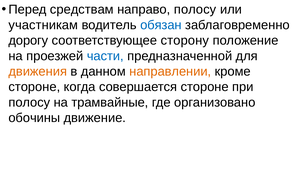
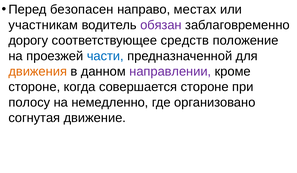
средствам: средствам -> безопасен (82, 10)
направо полосу: полосу -> местах (195, 10)
обязан colour: blue -> purple (161, 25)
сторону: сторону -> средств (185, 40)
направлении colour: orange -> purple (170, 71)
трамвайные: трамвайные -> немедленно (110, 102)
обочины: обочины -> согнутая (34, 118)
